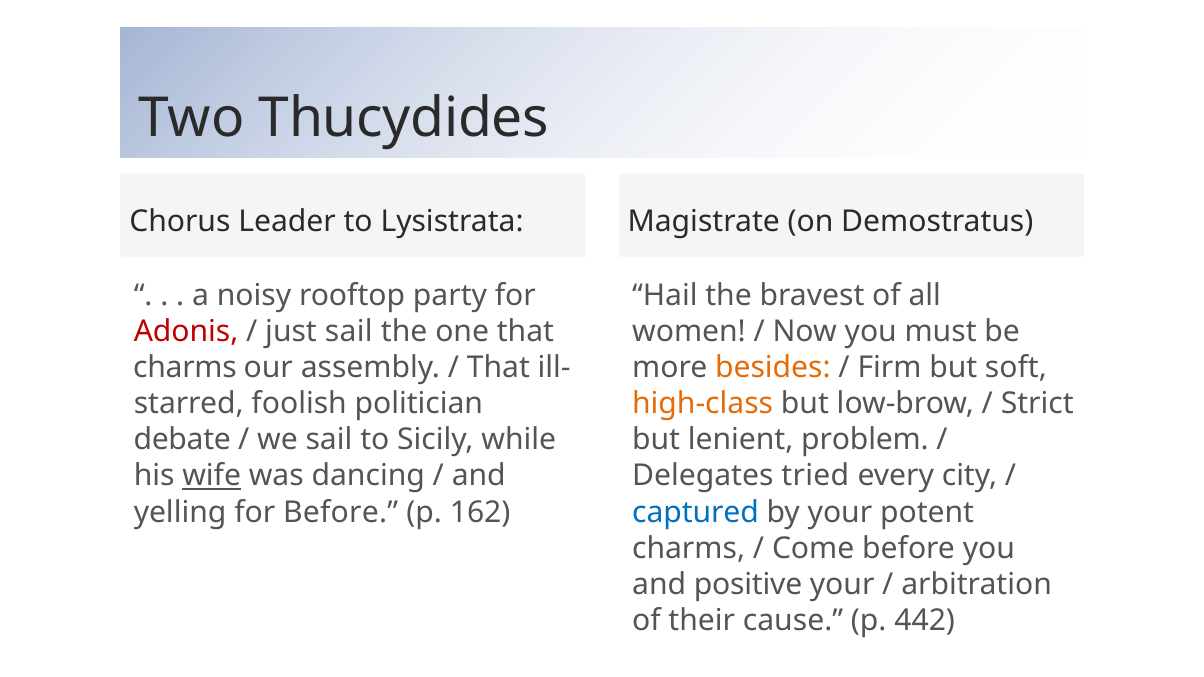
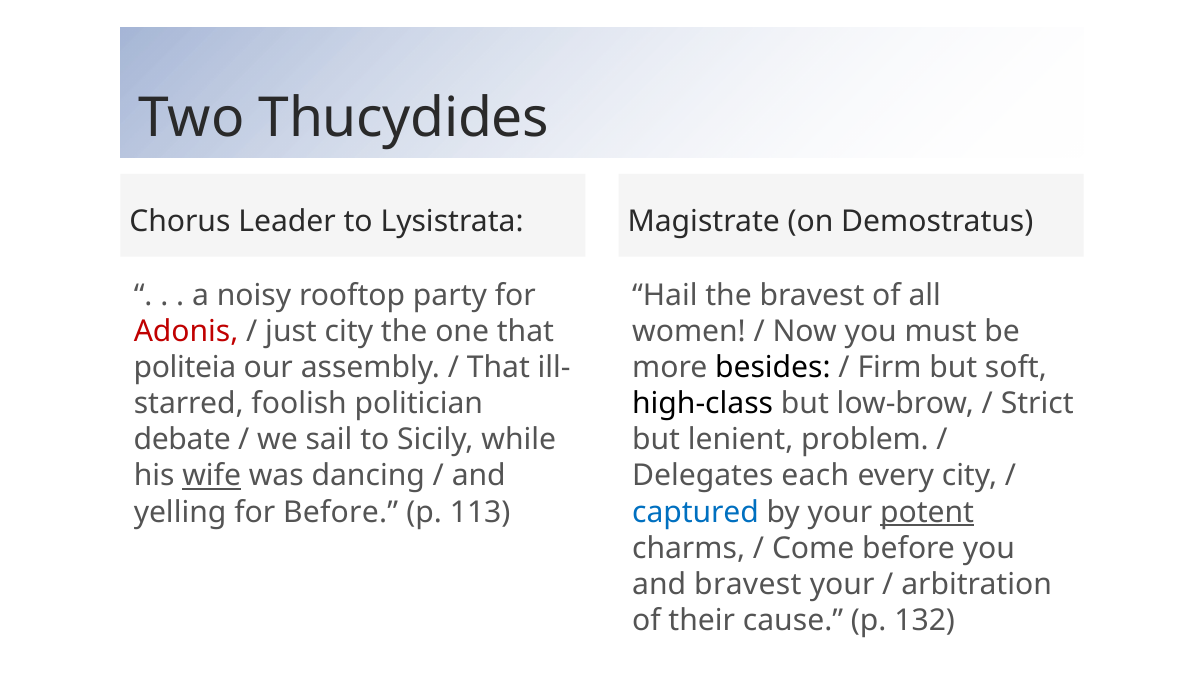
just sail: sail -> city (349, 332)
charms: charms -> politeia (185, 368)
besides colour: orange -> black (773, 368)
high-class colour: orange -> black (703, 404)
tried: tried -> each (815, 476)
162: 162 -> 113 (480, 512)
potent underline: none -> present (927, 512)
and positive: positive -> bravest (748, 585)
442: 442 -> 132 (925, 621)
